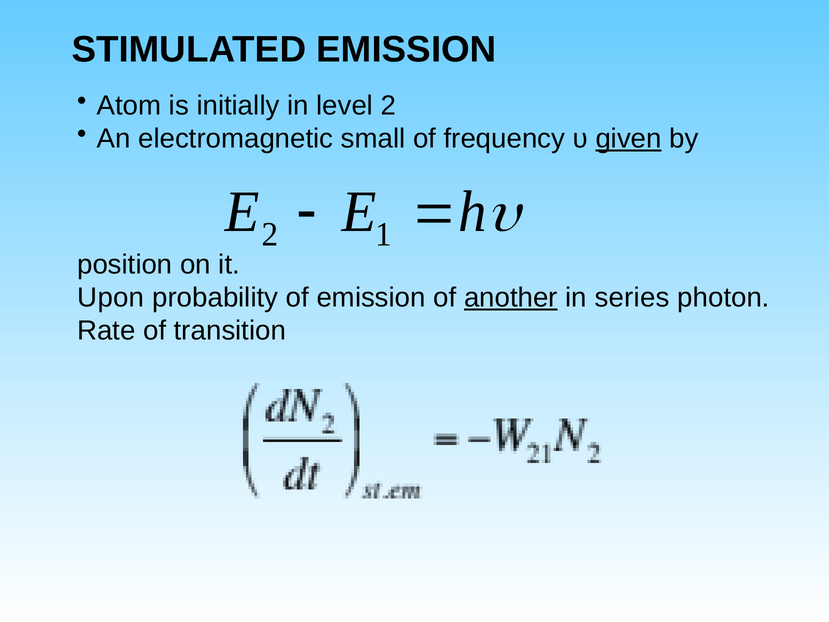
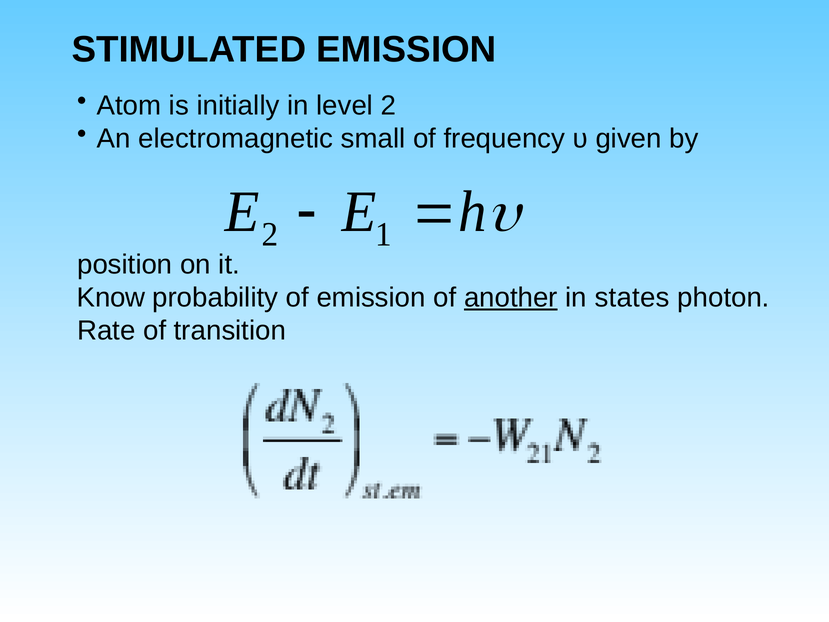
given underline: present -> none (629, 139)
Upon: Upon -> Know (111, 298)
series: series -> states (632, 298)
